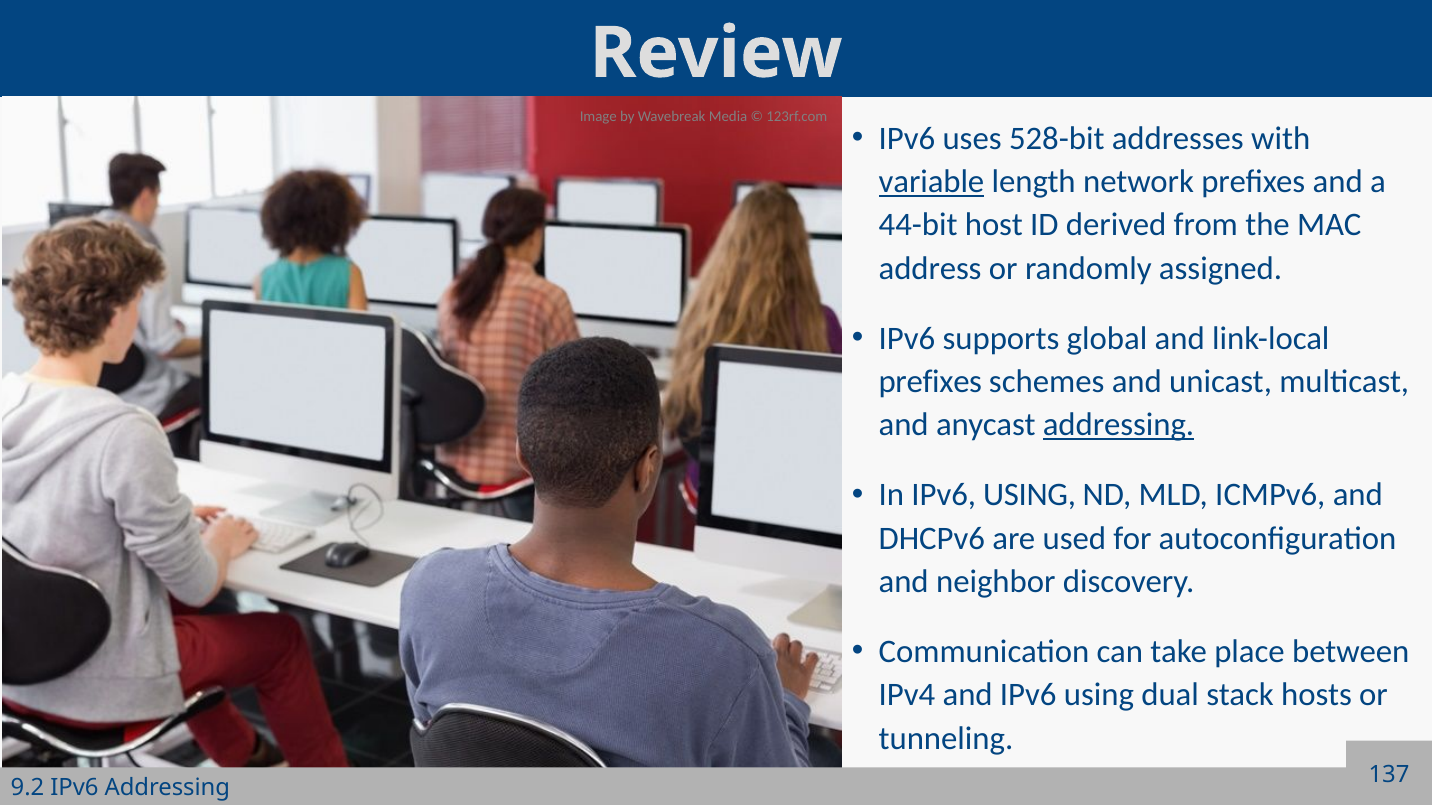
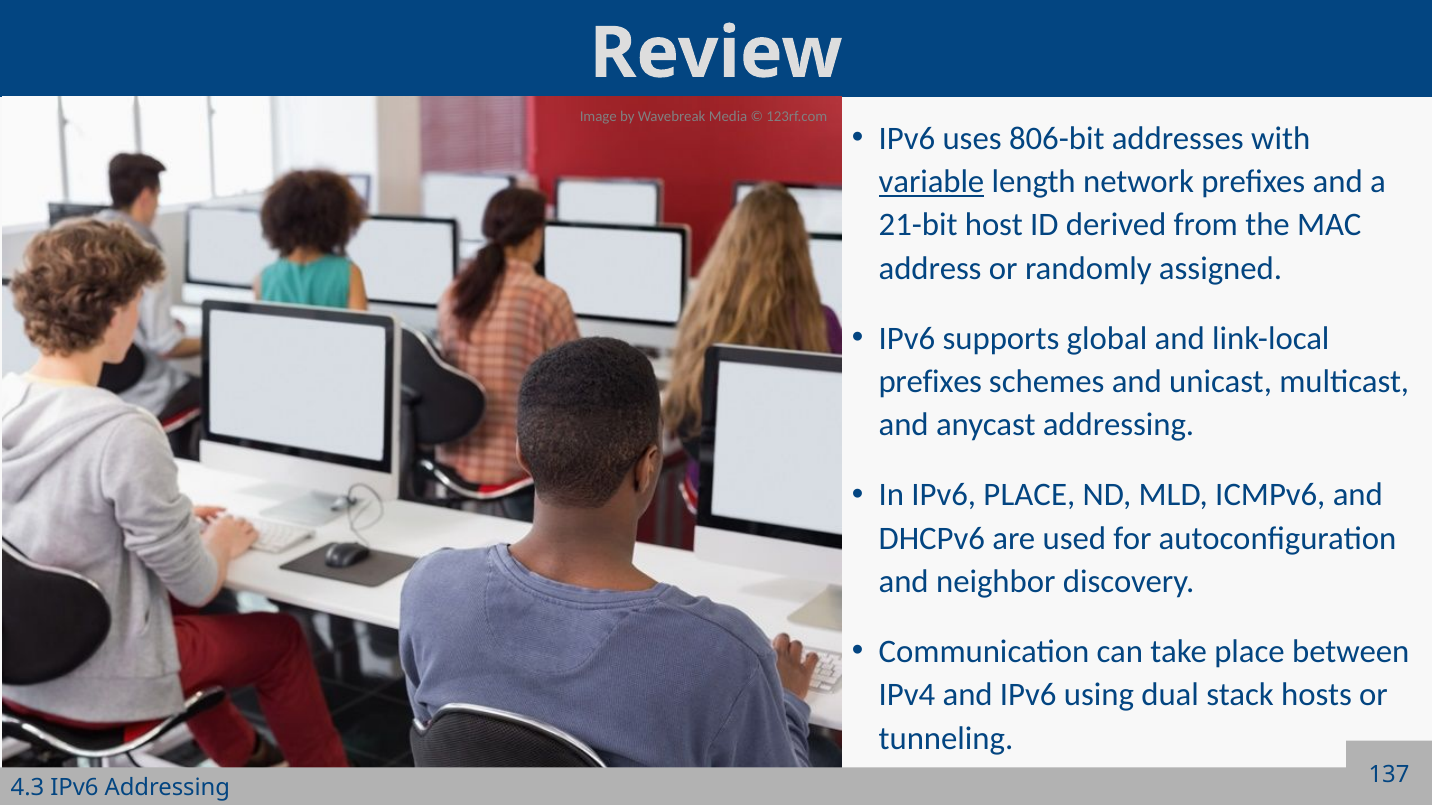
528-bit: 528-bit -> 806-bit (1057, 139)
44-bit: 44-bit -> 21-bit (918, 225)
addressing underline: present -> none (1118, 425)
In IPv6 USING: USING -> PLACE (1029, 495)
9.2: 9.2 -> 4.3 (28, 788)
